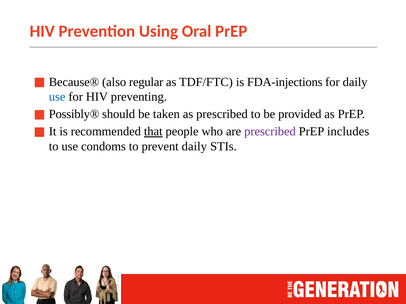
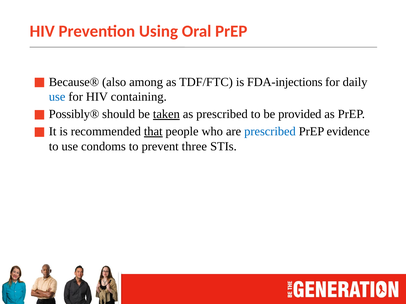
regular: regular -> among (146, 82)
preventing: preventing -> containing (139, 97)
taken underline: none -> present (166, 114)
prescribed colour: purple -> blue (270, 132)
includes: includes -> evidence (348, 132)
prevent daily: daily -> three (194, 147)
